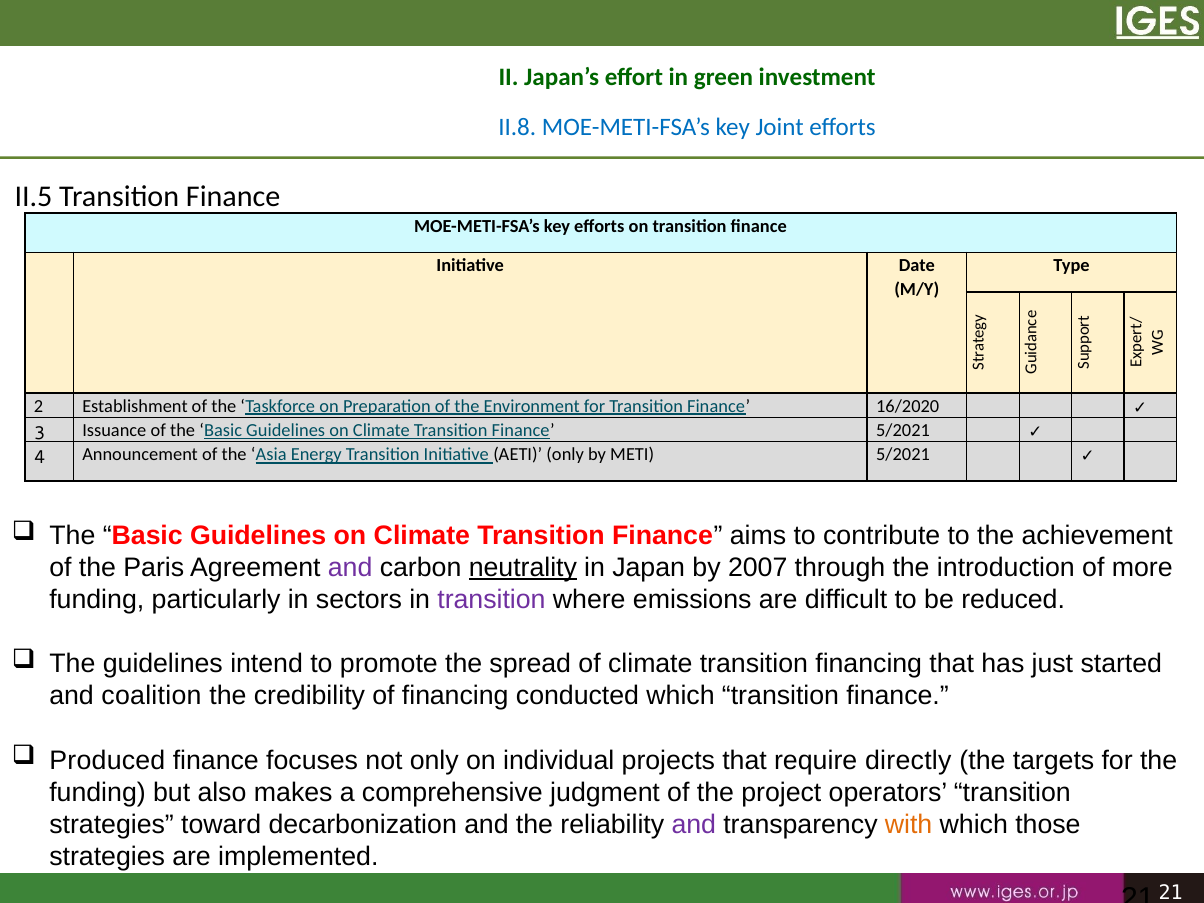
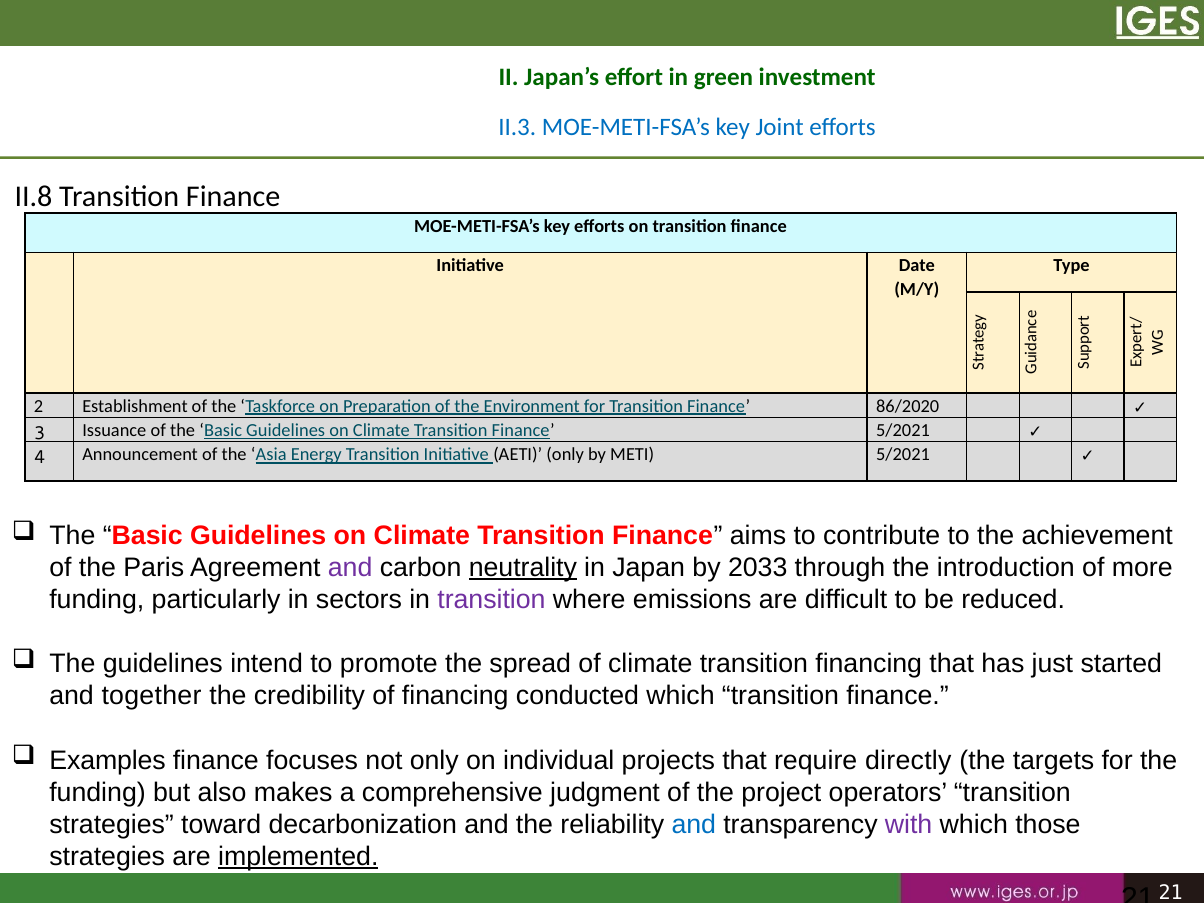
II.8: II.8 -> II.3 (517, 127)
II.5: II.5 -> II.8 (33, 196)
16/2020: 16/2020 -> 86/2020 (908, 406)
2007: 2007 -> 2033 (758, 568)
coalition: coalition -> together (151, 696)
Produced: Produced -> Examples (108, 760)
and colour: purple -> blue (694, 824)
with colour: orange -> purple (909, 824)
implemented underline: none -> present (298, 857)
